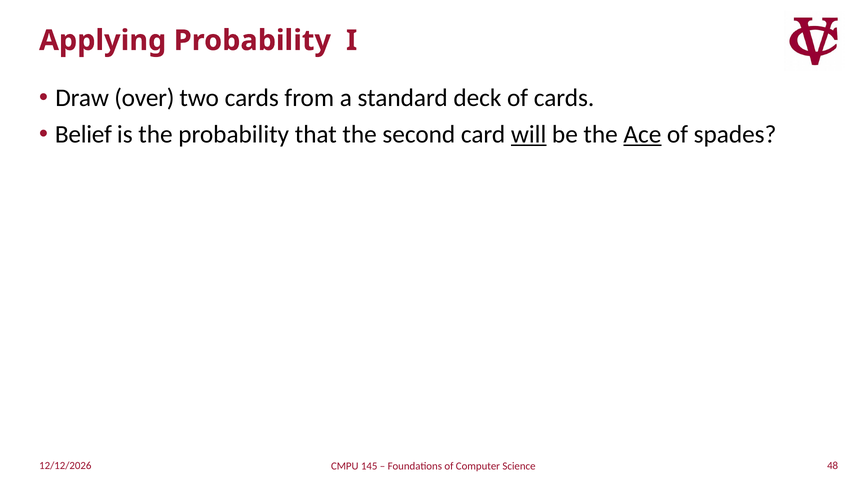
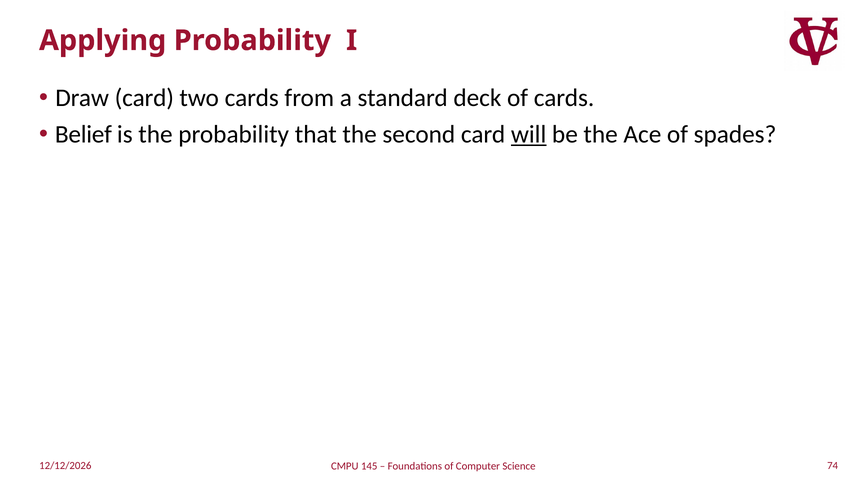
Draw over: over -> card (144, 98)
Ace underline: present -> none (642, 134)
48: 48 -> 74 (833, 466)
